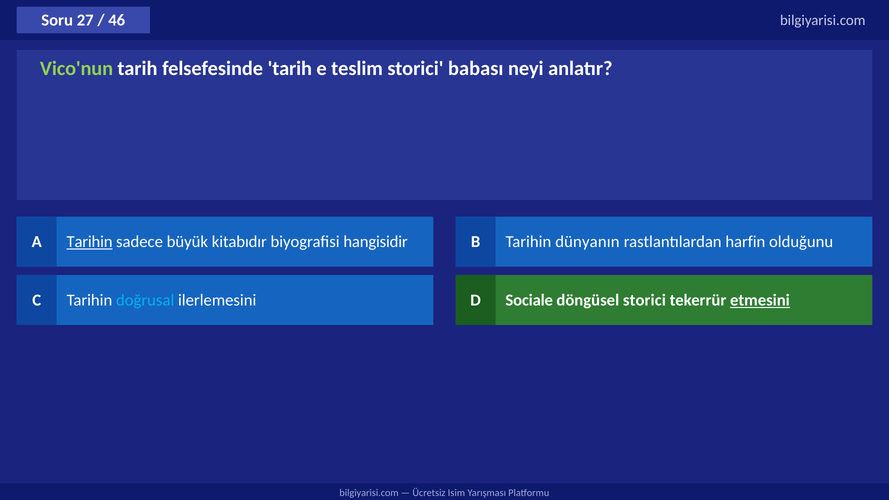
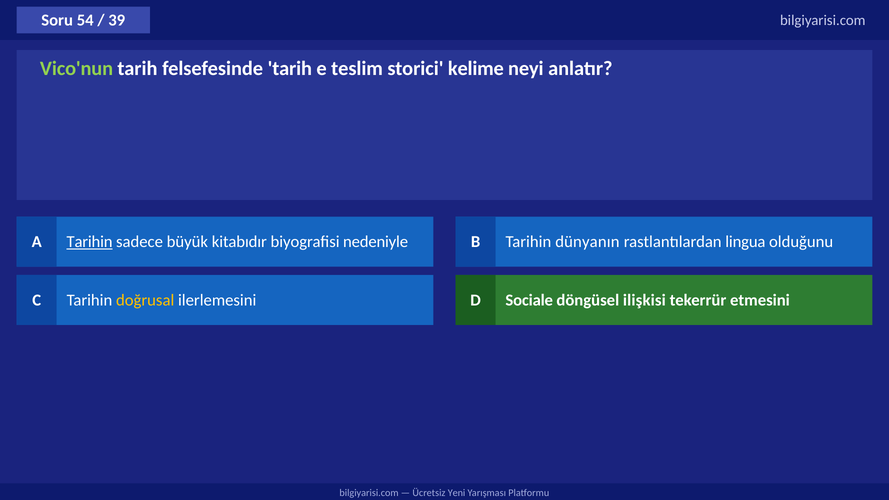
27: 27 -> 54 (85, 20)
46: 46 -> 39 (117, 20)
babası: babası -> kelime (476, 68)
hangisidir: hangisidir -> nedeniyle (376, 242)
harfin: harfin -> lingua (745, 242)
doğrusal colour: light blue -> yellow (145, 300)
döngüsel storici: storici -> ilişkisi (644, 300)
etmesini underline: present -> none (760, 300)
Isim: Isim -> Yeni (457, 493)
